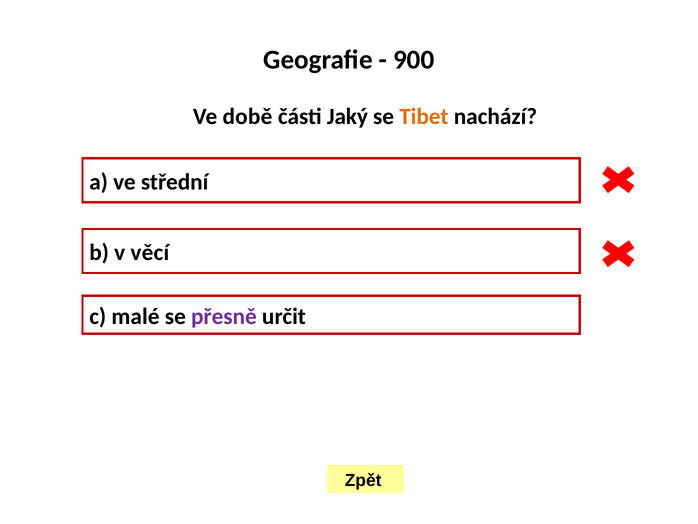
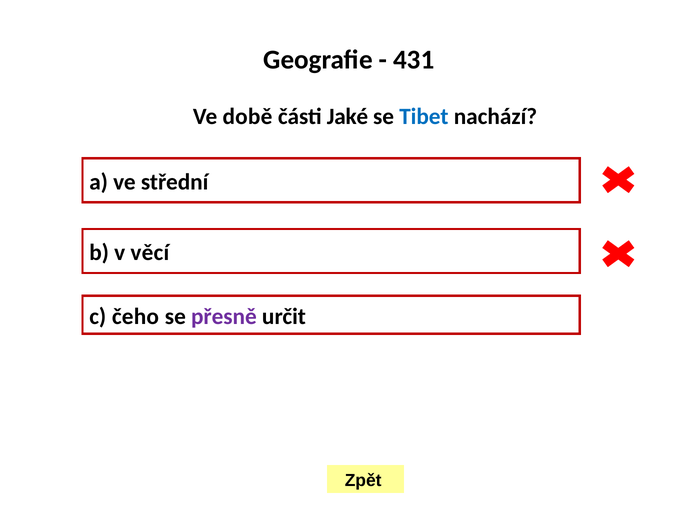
900: 900 -> 431 (414, 60)
Jaký: Jaký -> Jaké (347, 116)
Tibet colour: orange -> blue (424, 116)
malé: malé -> čeho (135, 316)
